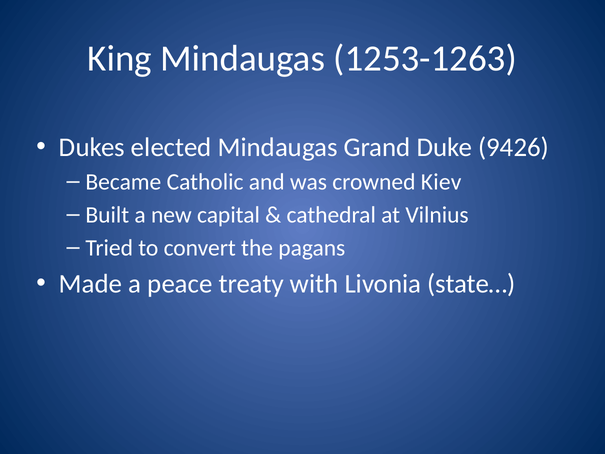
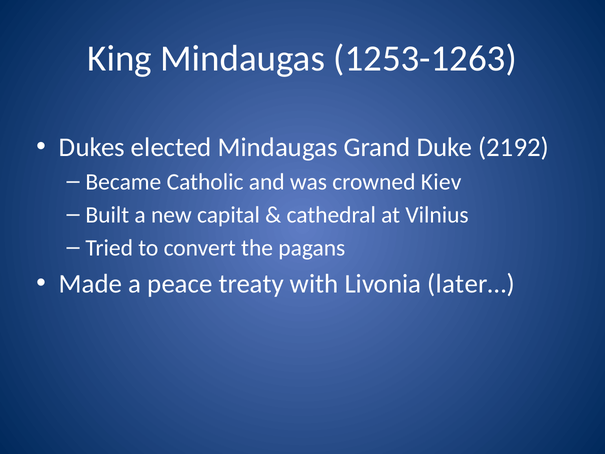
9426: 9426 -> 2192 (514, 147)
state…: state… -> later… (471, 283)
